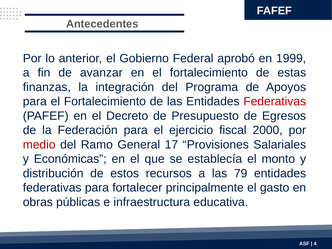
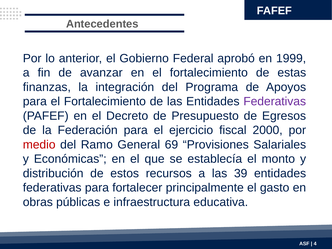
Federativas colour: red -> purple (275, 101)
17: 17 -> 69 (171, 145)
79: 79 -> 39 (241, 173)
